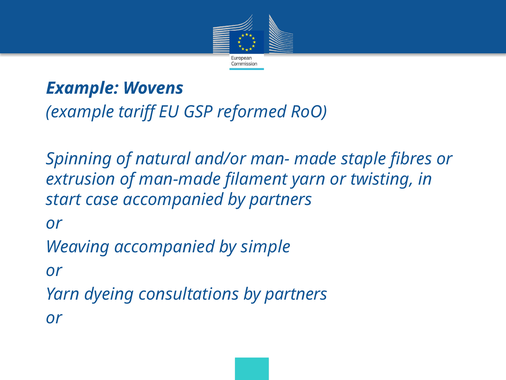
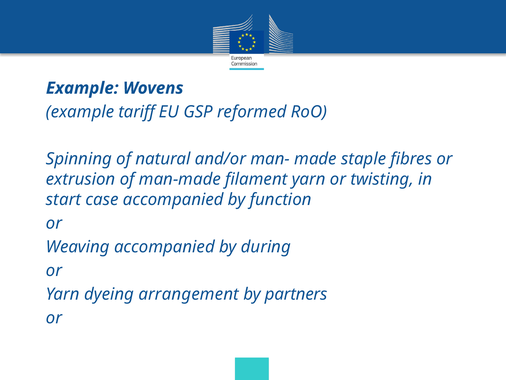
accompanied by partners: partners -> function (281, 199)
simple: simple -> during (266, 247)
consultations: consultations -> arrangement (189, 294)
